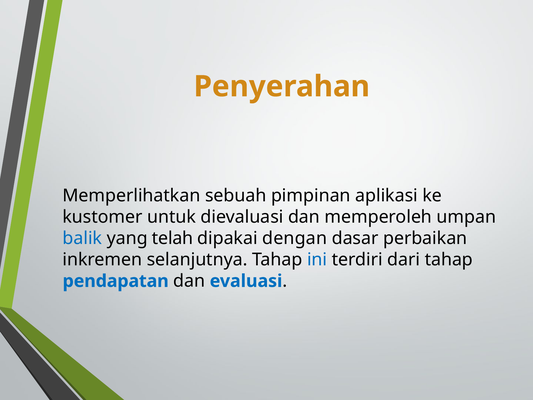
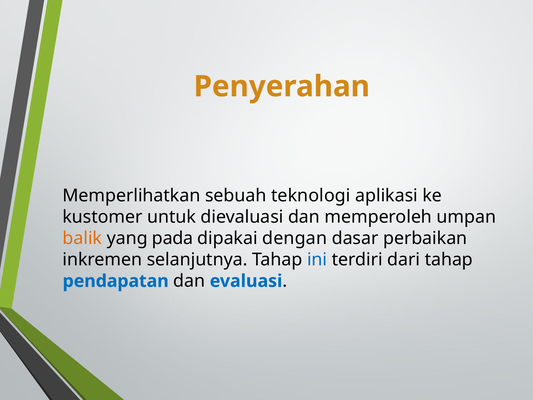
pimpinan: pimpinan -> teknologi (311, 196)
balik colour: blue -> orange (82, 238)
telah: telah -> pada (173, 238)
